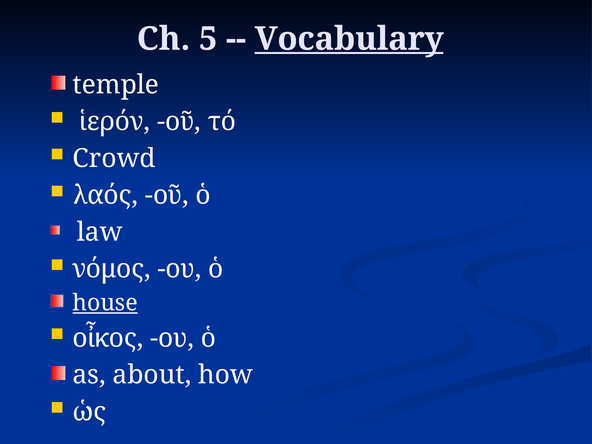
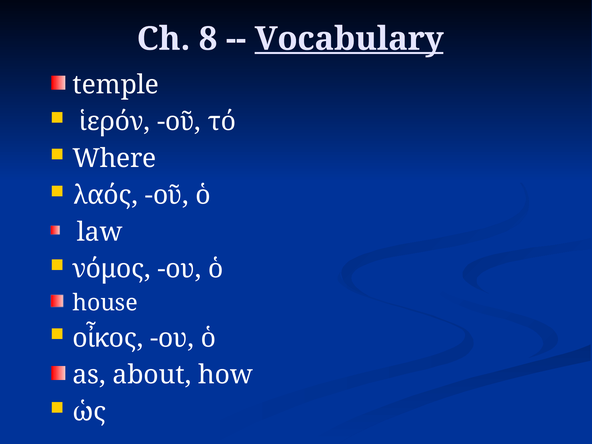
5: 5 -> 8 (208, 39)
Crowd: Crowd -> Where (114, 158)
house underline: present -> none (105, 303)
